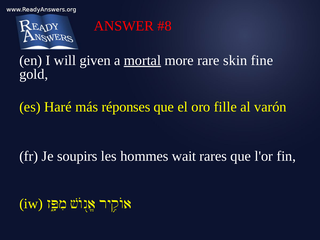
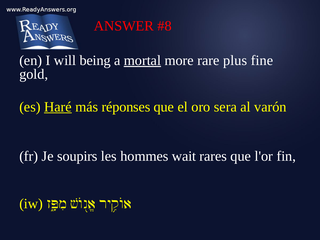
given: given -> being (95, 60)
skin: skin -> plus (235, 60)
Haré underline: none -> present (58, 107)
fille: fille -> sera (225, 107)
